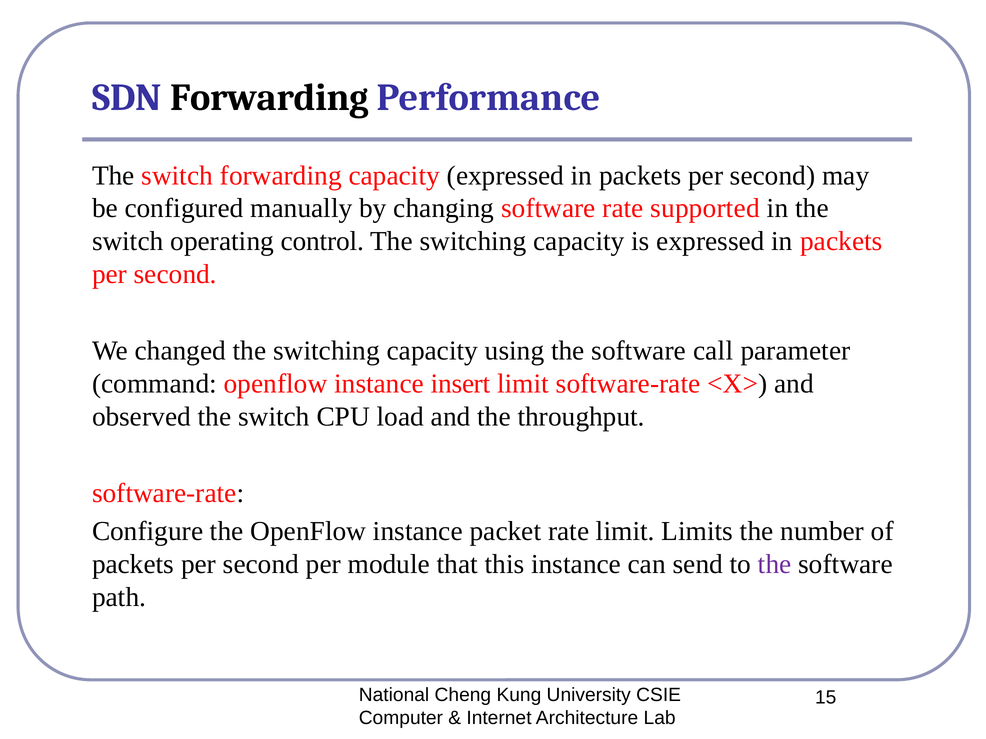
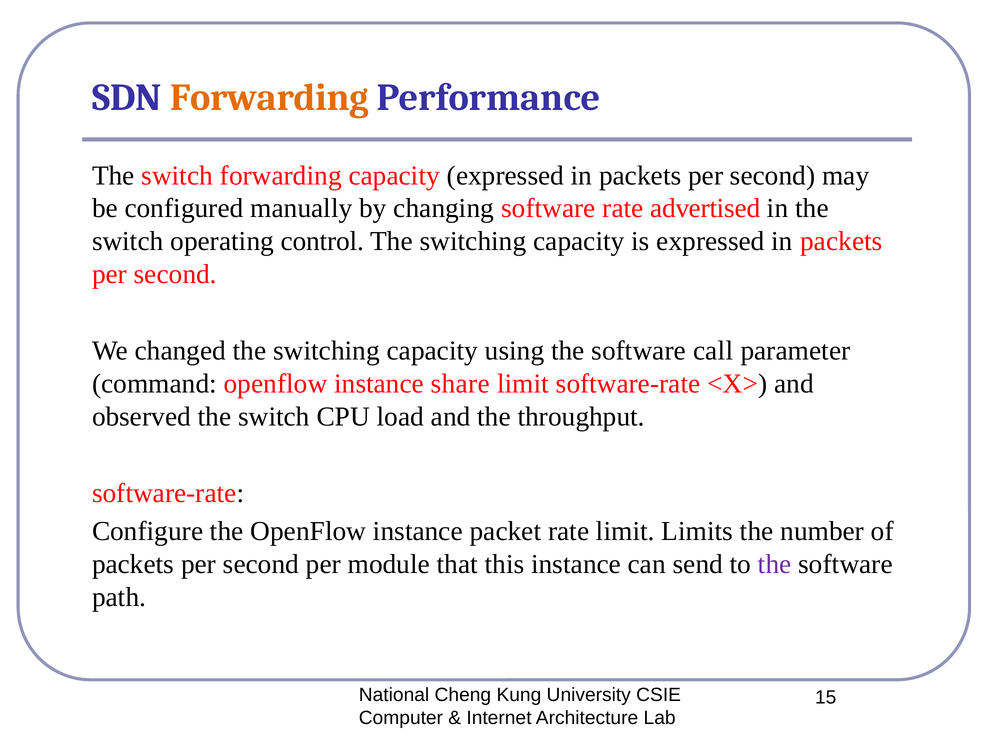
Forwarding colour: black -> orange (270, 98)
supported: supported -> advertised (705, 209)
insert: insert -> share (460, 384)
